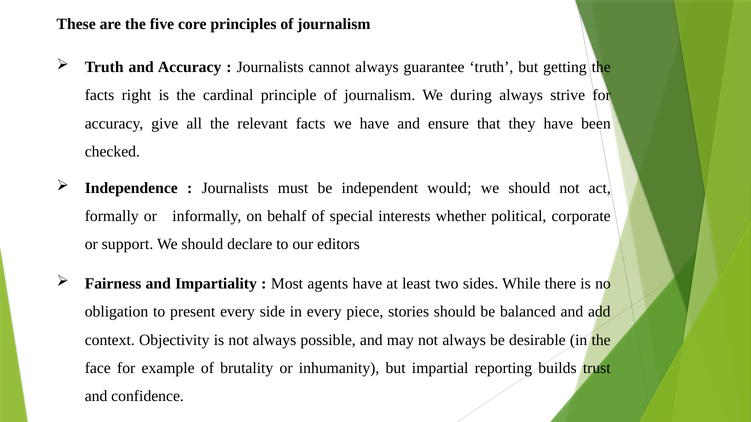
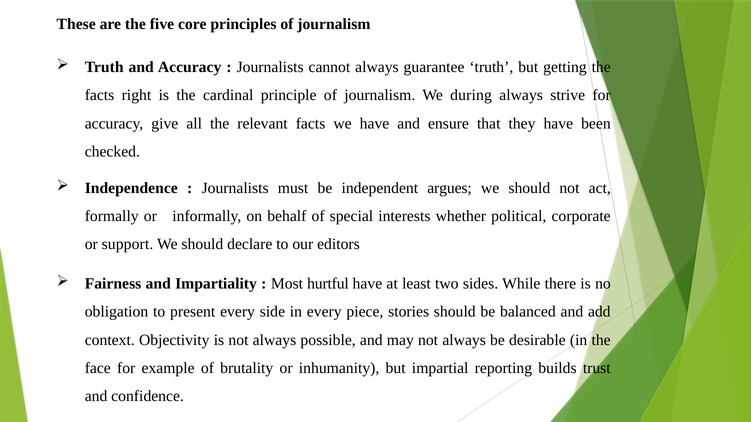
would: would -> argues (450, 188)
agents: agents -> hurtful (328, 284)
